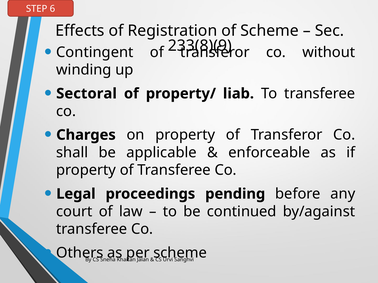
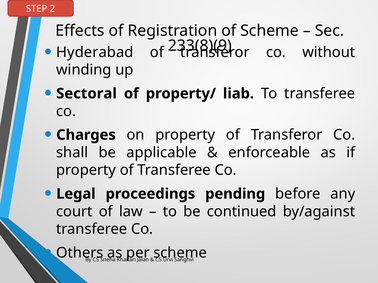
6: 6 -> 2 (52, 9)
Contingent: Contingent -> Hyderabad (95, 52)
